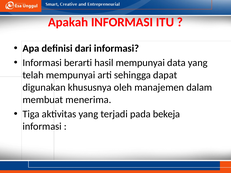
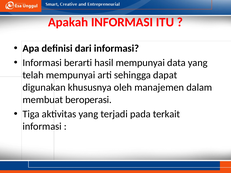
menerima: menerima -> beroperasi (88, 100)
bekeja: bekeja -> terkait (166, 114)
